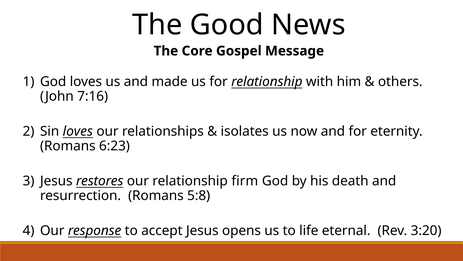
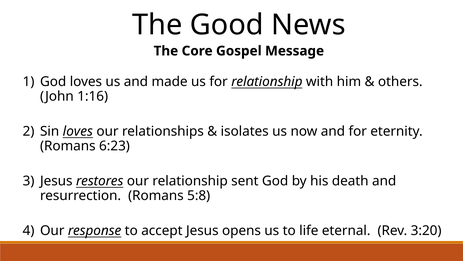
7:16: 7:16 -> 1:16 (93, 96)
firm: firm -> sent (245, 181)
